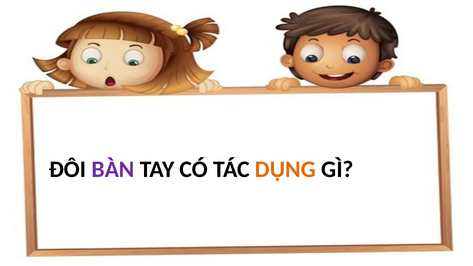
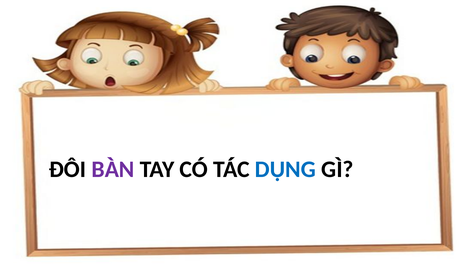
DỤNG colour: orange -> blue (285, 169)
